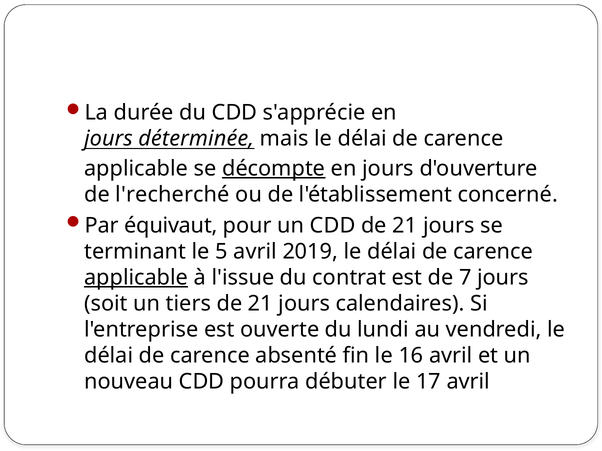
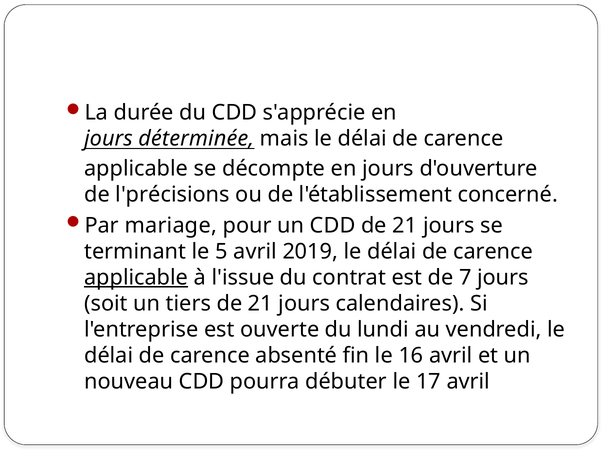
décompte underline: present -> none (274, 169)
l'recherché: l'recherché -> l'précisions (173, 195)
équivaut: équivaut -> mariage (171, 226)
